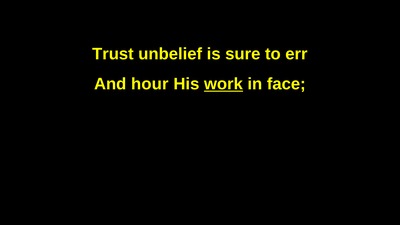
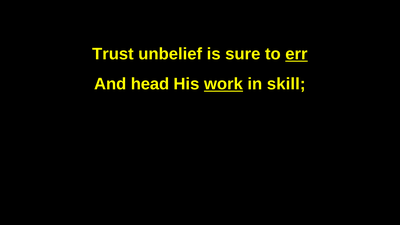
err underline: none -> present (296, 54)
hour: hour -> head (150, 84)
face: face -> skill (286, 84)
